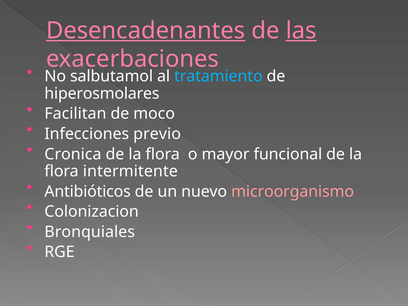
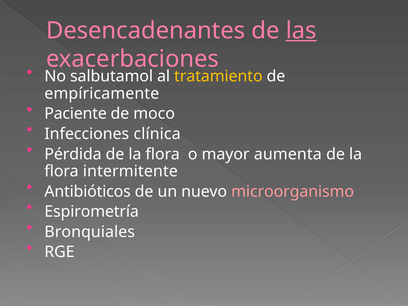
Desencadenantes underline: present -> none (146, 31)
tratamiento colour: light blue -> yellow (218, 76)
hiperosmolares: hiperosmolares -> empíricamente (102, 94)
Facilitan: Facilitan -> Paciente (76, 114)
previo: previo -> clínica (157, 134)
Cronica: Cronica -> Pérdida (73, 154)
funcional: funcional -> aumenta (288, 154)
Colonizacion: Colonizacion -> Espirometría (92, 212)
